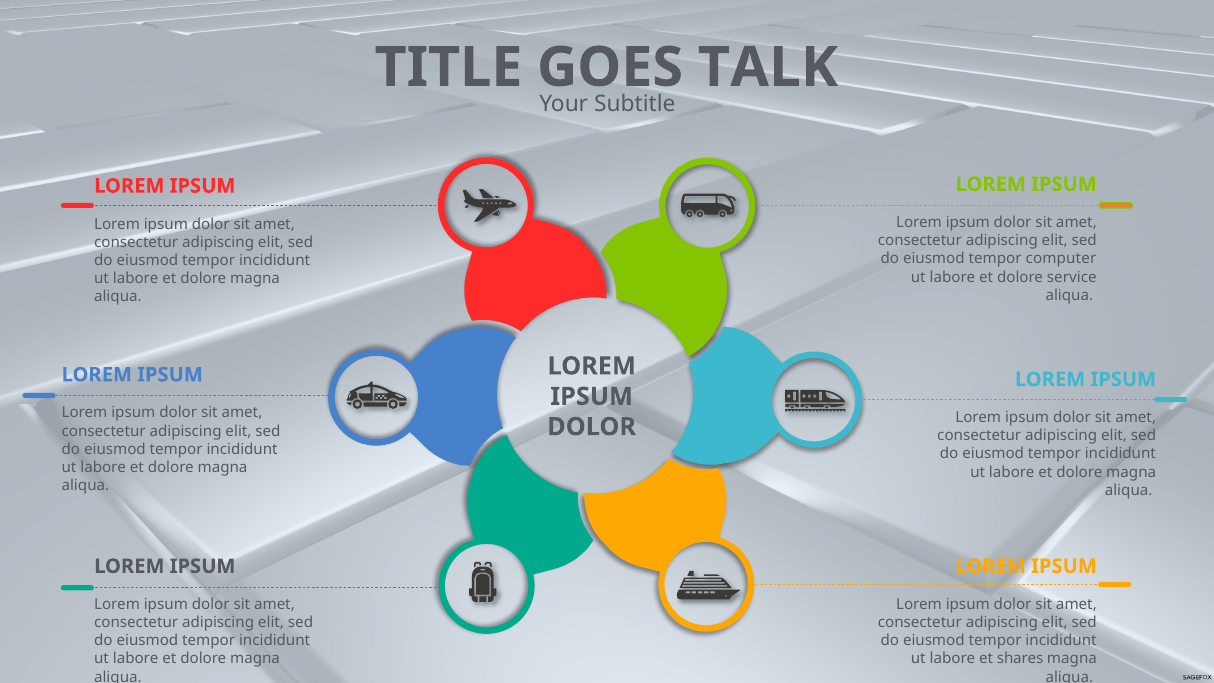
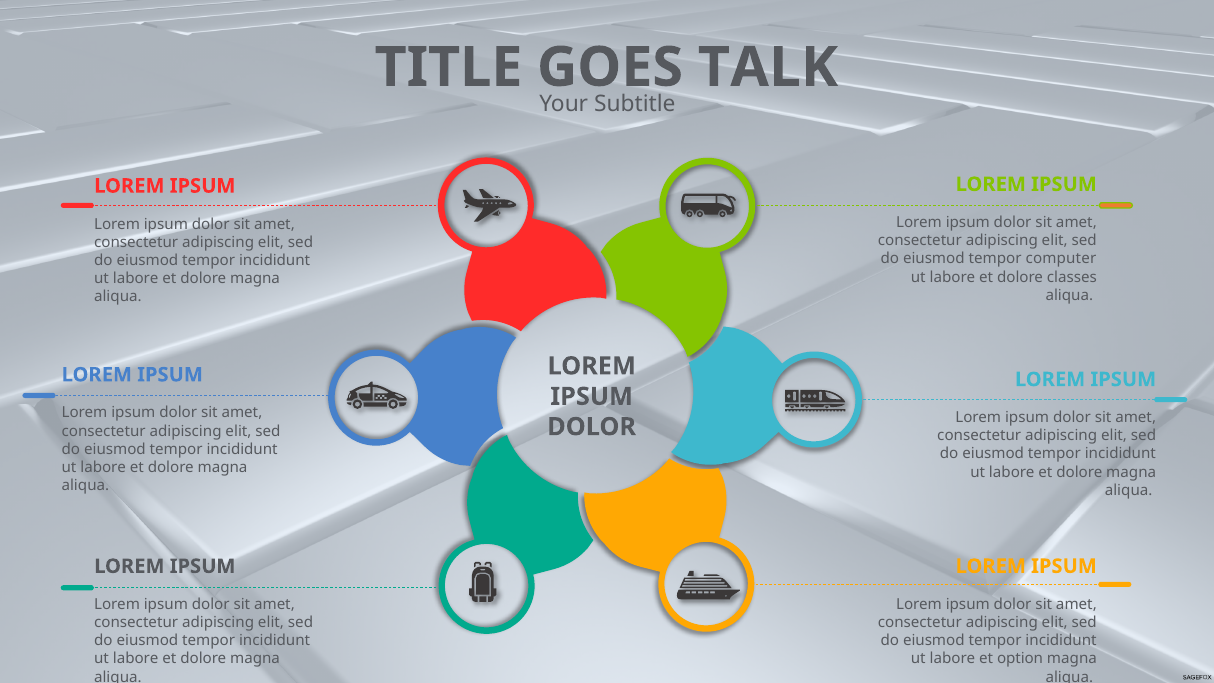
service: service -> classes (1072, 277)
shares: shares -> option (1020, 659)
